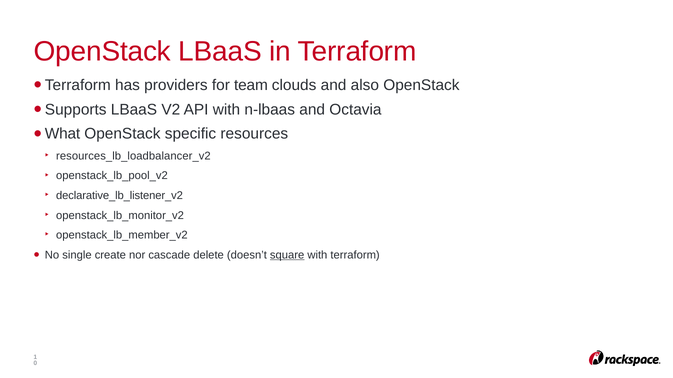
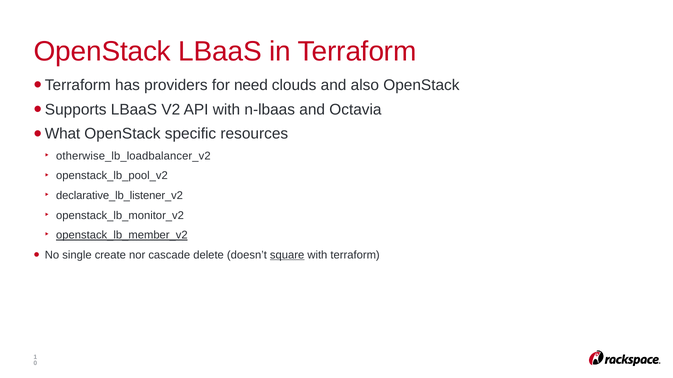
team: team -> need (251, 85)
resources_lb_loadbalancer_v2: resources_lb_loadbalancer_v2 -> otherwise_lb_loadbalancer_v2 (133, 156)
openstack_lb_member_v2 underline: none -> present (122, 236)
